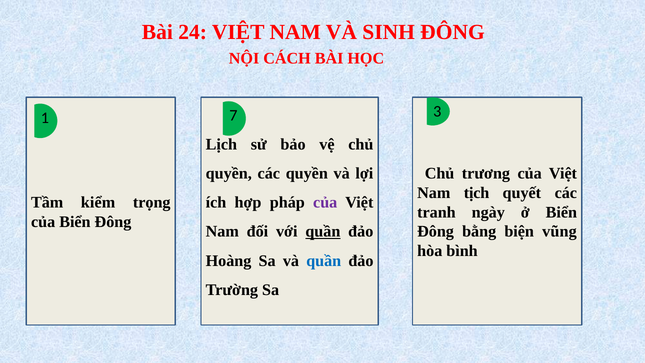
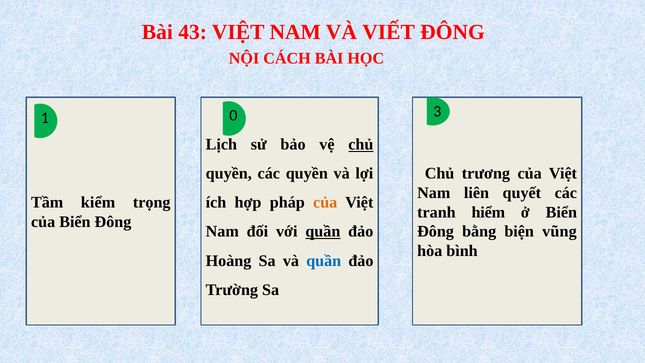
24: 24 -> 43 (193, 32)
SINH: SINH -> VIẾT (389, 32)
7: 7 -> 0 (233, 115)
chủ underline: none -> present (361, 144)
tịch: tịch -> liên (476, 193)
của colour: purple -> orange (325, 202)
ngày: ngày -> hiểm (488, 212)
